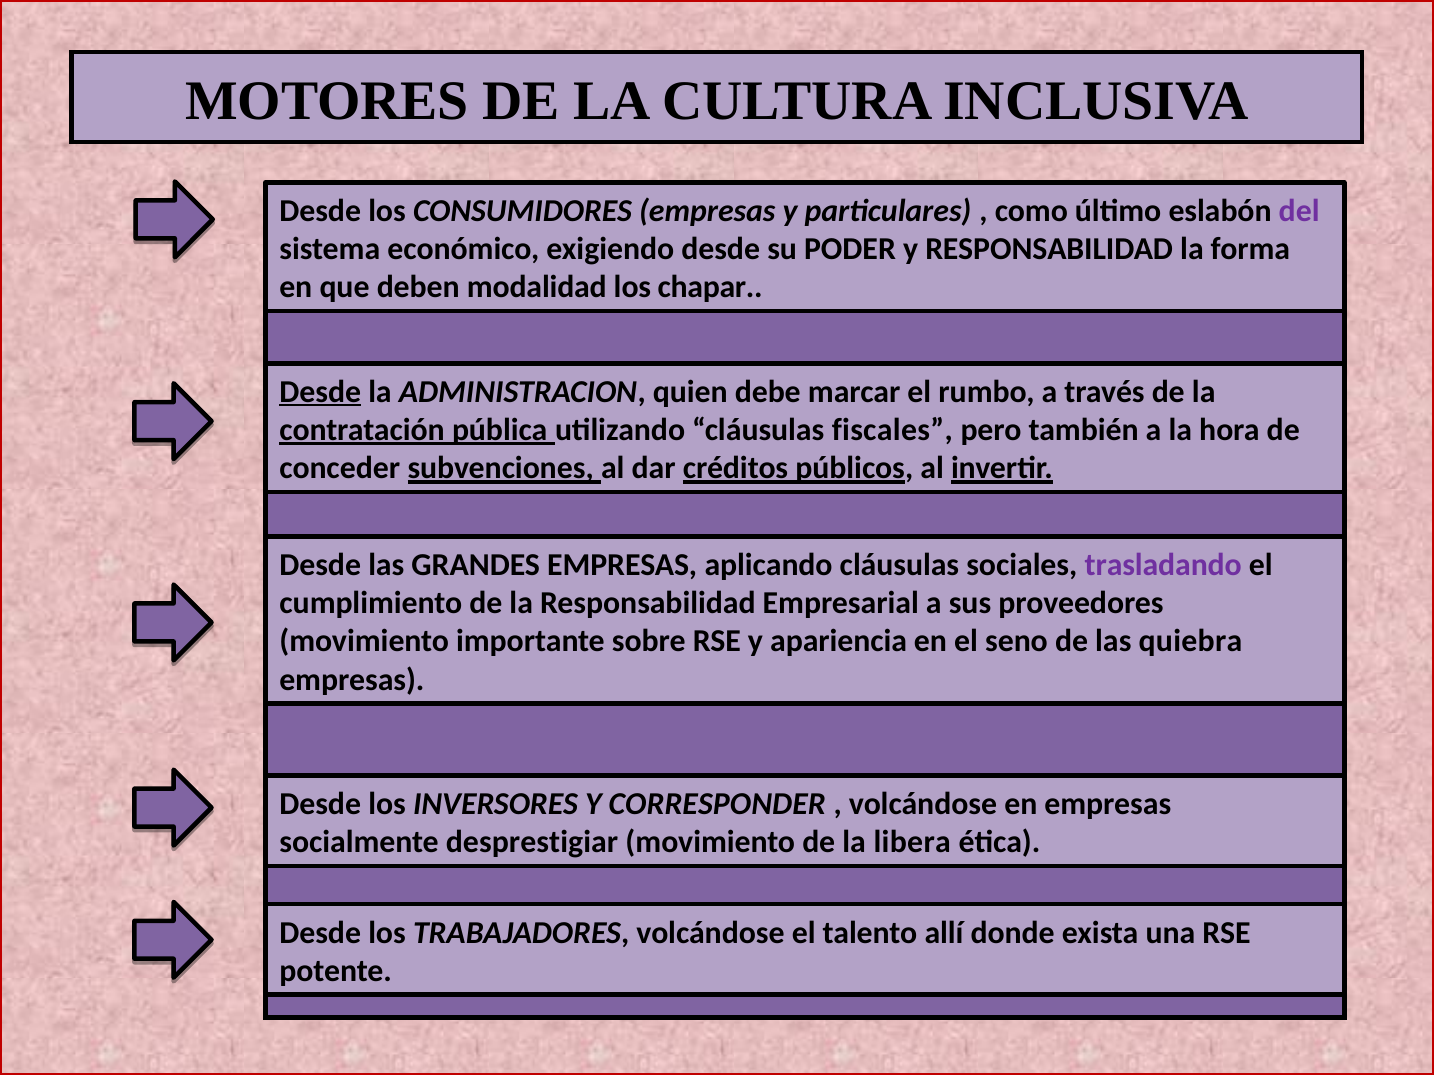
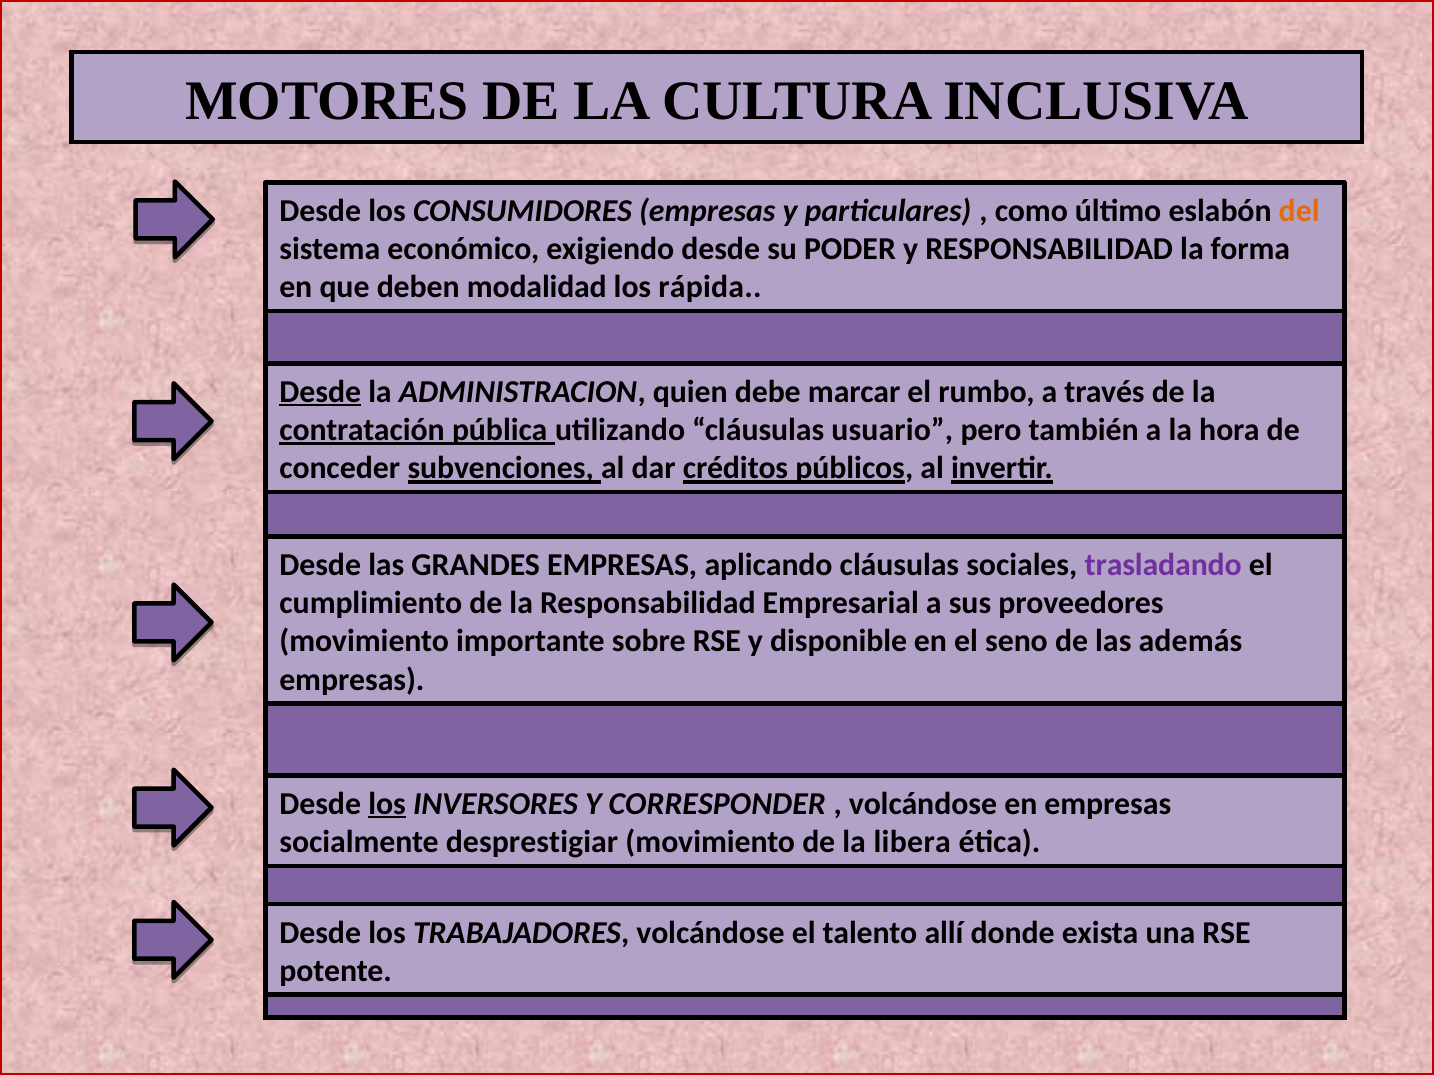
del colour: purple -> orange (1299, 211)
chapar: chapar -> rápida (710, 287)
fiscales: fiscales -> usuario (892, 430)
apariencia: apariencia -> disponible (839, 642)
quiebra: quiebra -> además (1190, 642)
los underline: none -> present (387, 804)
